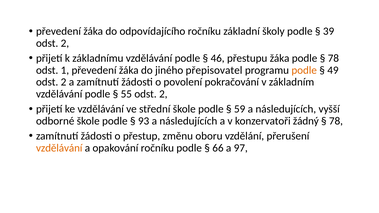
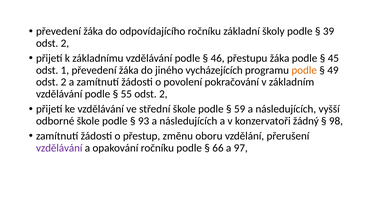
78: 78 -> 45 (333, 58)
přepisovatel: přepisovatel -> vycházejících (214, 70)
78: 78 -> 98 (336, 121)
vzdělávání colour: orange -> purple (59, 148)
